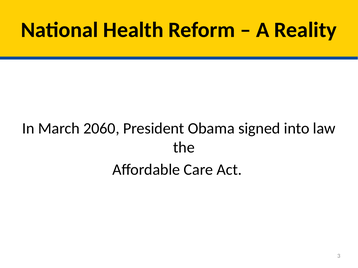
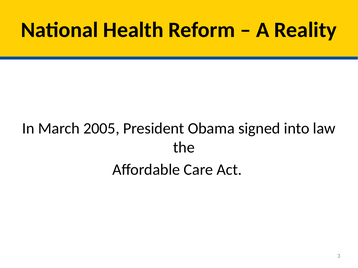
2060: 2060 -> 2005 (101, 129)
